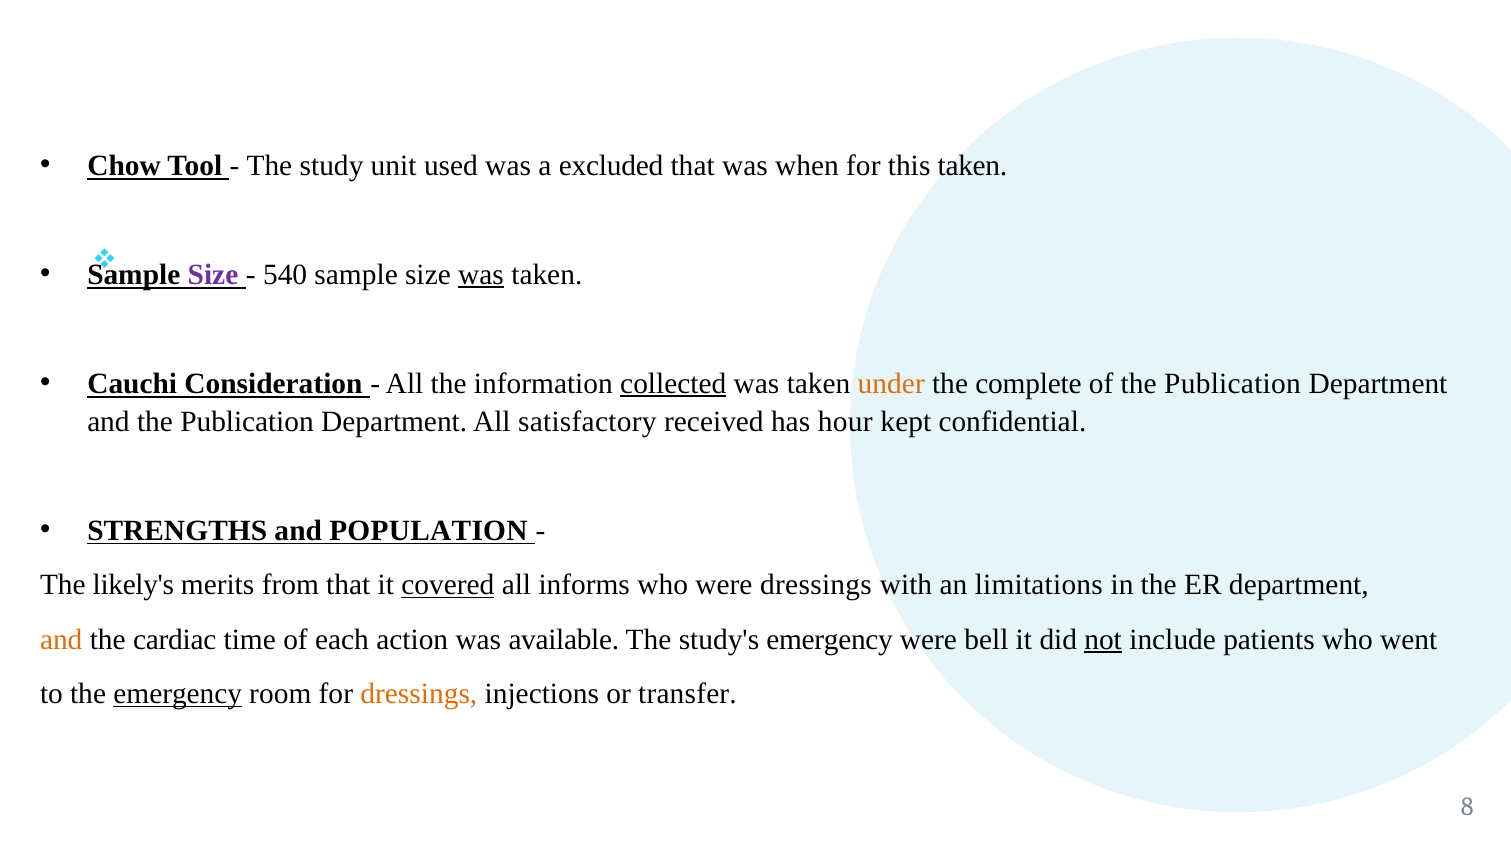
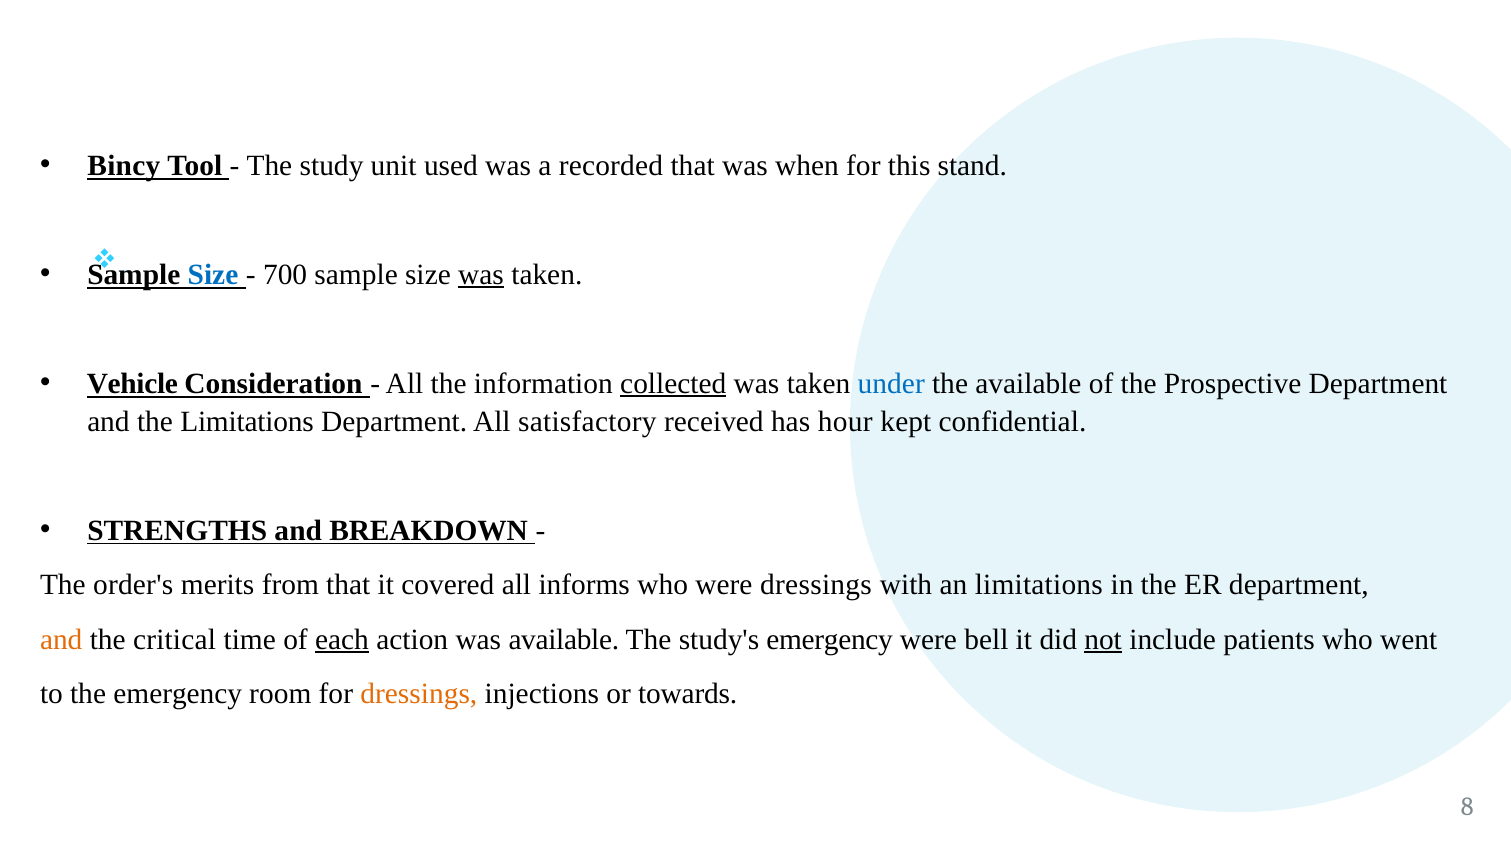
Chow: Chow -> Bincy (124, 166)
excluded: excluded -> recorded (611, 166)
this taken: taken -> stand (972, 166)
Size colour: purple -> blue (213, 275)
540: 540 -> 700 (285, 275)
Cauchi: Cauchi -> Vehicle (132, 384)
under colour: orange -> blue (891, 384)
the complete: complete -> available (1028, 384)
of the Publication: Publication -> Prospective (1233, 384)
and the Publication: Publication -> Limitations (247, 421)
POPULATION: POPULATION -> BREAKDOWN (429, 530)
likely's: likely's -> order's (133, 585)
covered underline: present -> none (448, 585)
cardiac: cardiac -> critical (175, 639)
each underline: none -> present (342, 639)
emergency underline: present -> none (178, 694)
transfer: transfer -> towards (688, 694)
